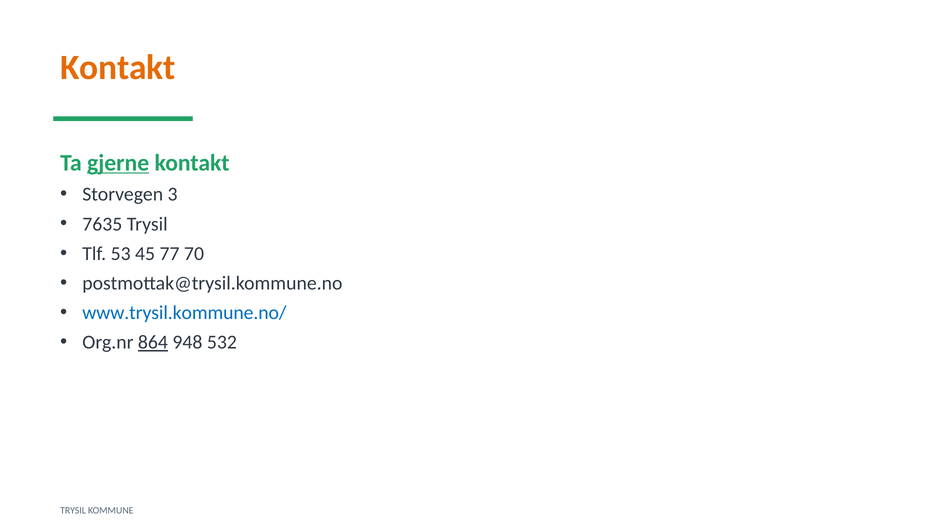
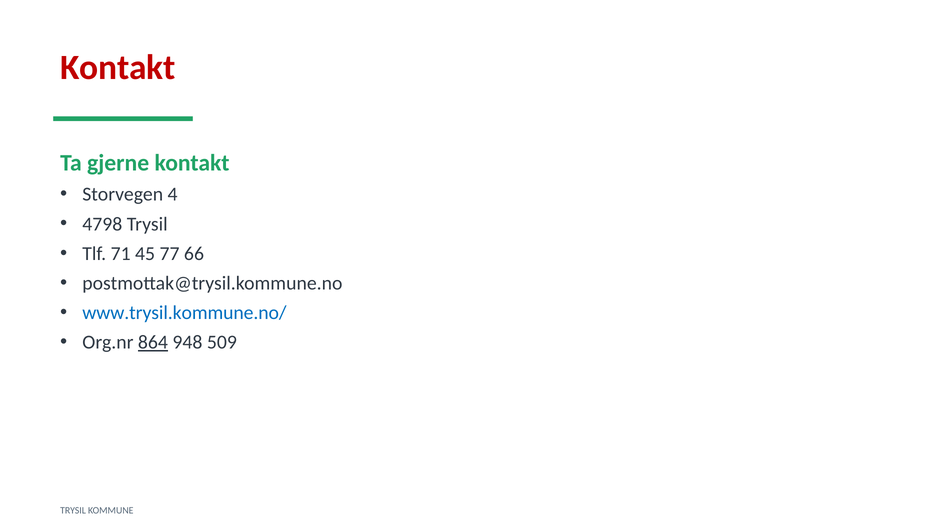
Kontakt colour: orange -> red (118, 68)
gjerne underline: present -> none (118, 163)
3: 3 -> 4 (173, 195)
7635: 7635 -> 4798 (102, 224)
53: 53 -> 71 (121, 254)
70: 70 -> 66 (194, 254)
532: 532 -> 509 (222, 342)
